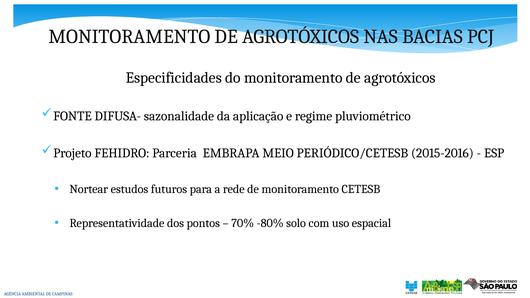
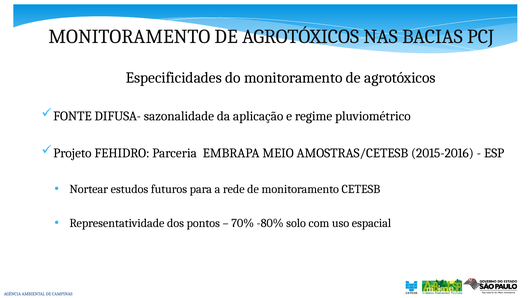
PERIÓDICO/CETESB: PERIÓDICO/CETESB -> AMOSTRAS/CETESB (352, 153)
